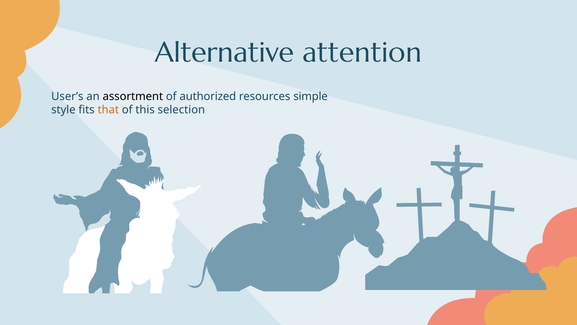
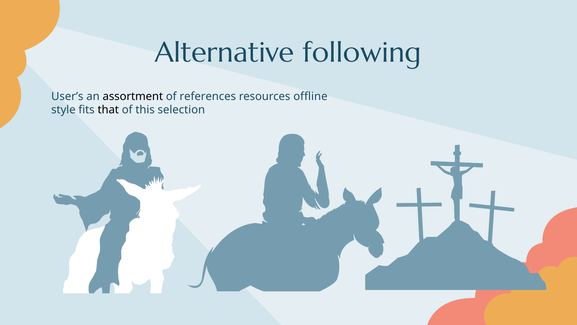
attention: attention -> following (362, 53)
authorized: authorized -> references (208, 96)
simple: simple -> offline (310, 96)
that colour: orange -> black (108, 110)
